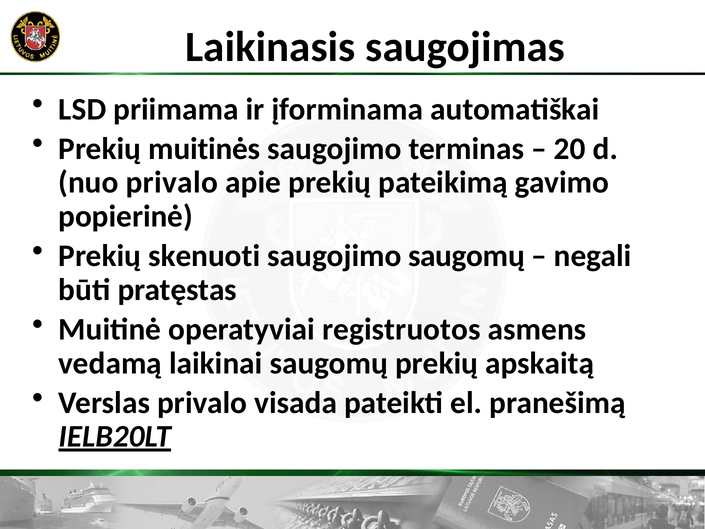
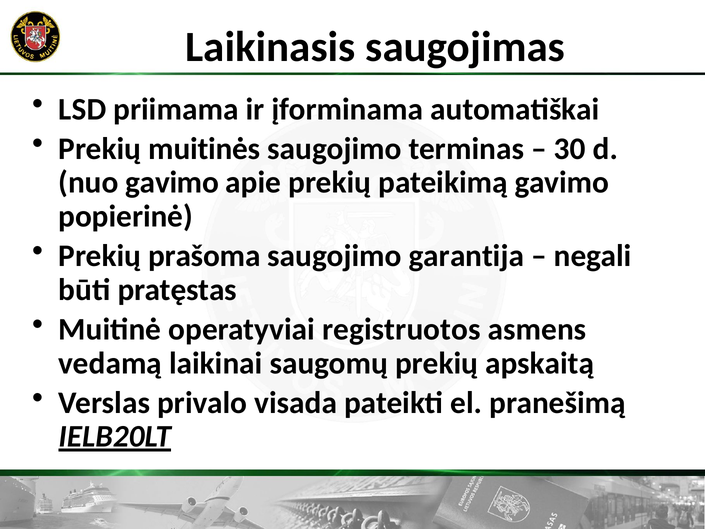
20: 20 -> 30 (570, 149)
nuo privalo: privalo -> gavimo (172, 182)
skenuoti: skenuoti -> prašoma (204, 256)
saugojimo saugomų: saugomų -> garantija (466, 256)
